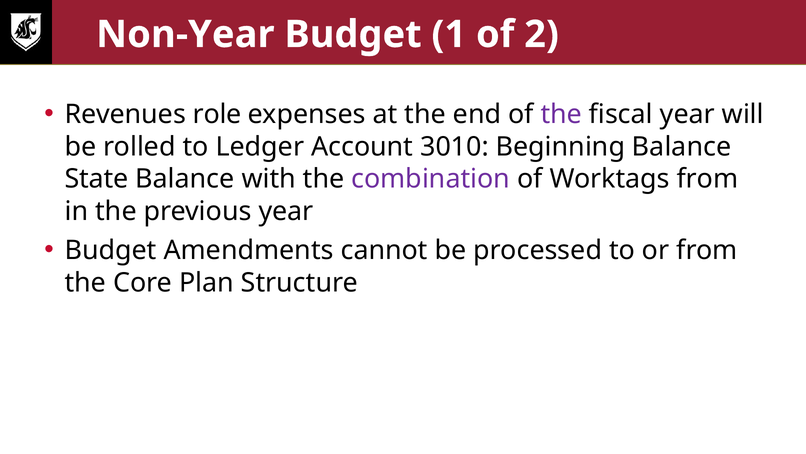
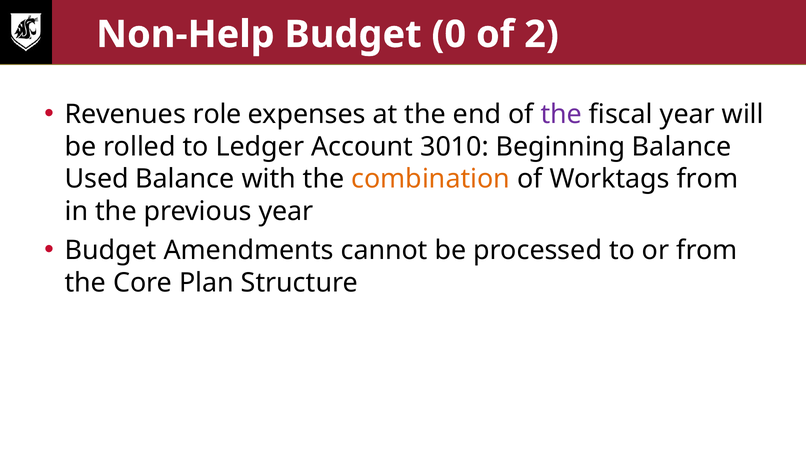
Non-Year: Non-Year -> Non-Help (185, 34)
1: 1 -> 0 (449, 34)
State: State -> Used (97, 179)
combination colour: purple -> orange (431, 179)
